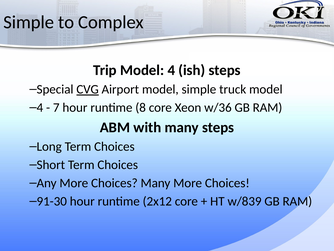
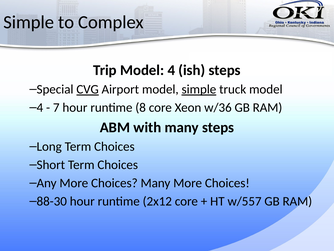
simple underline: none -> present (199, 89)
91-30: 91-30 -> 88-30 (52, 201)
w/839: w/839 -> w/557 (245, 201)
